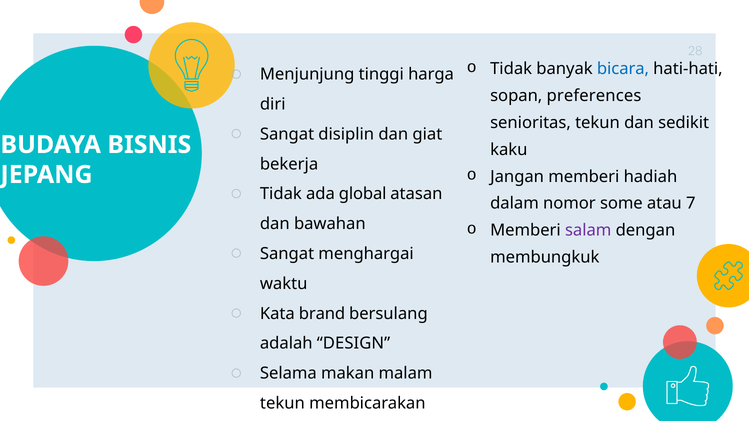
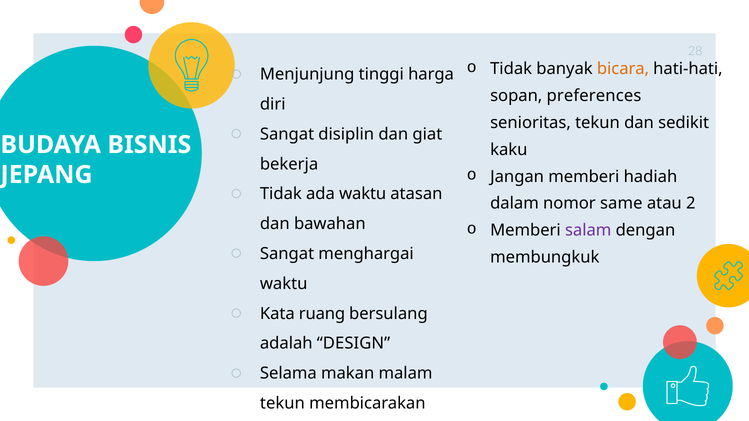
bicara colour: blue -> orange (623, 69)
ada global: global -> waktu (363, 194)
some: some -> same (621, 204)
7: 7 -> 2 (691, 204)
brand: brand -> ruang (322, 314)
